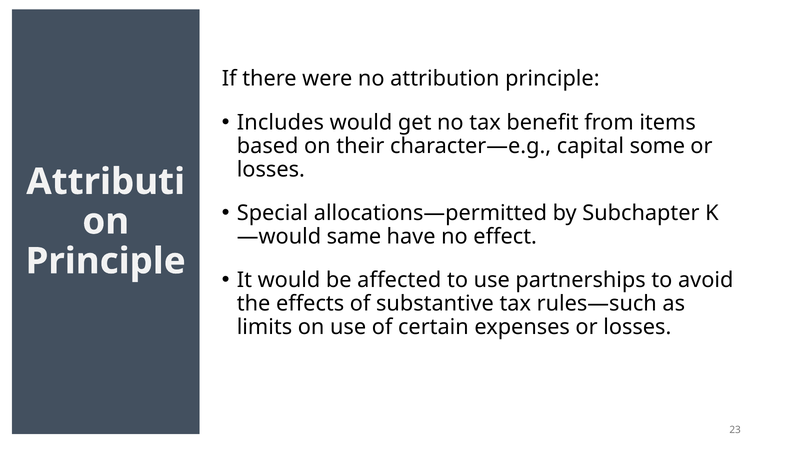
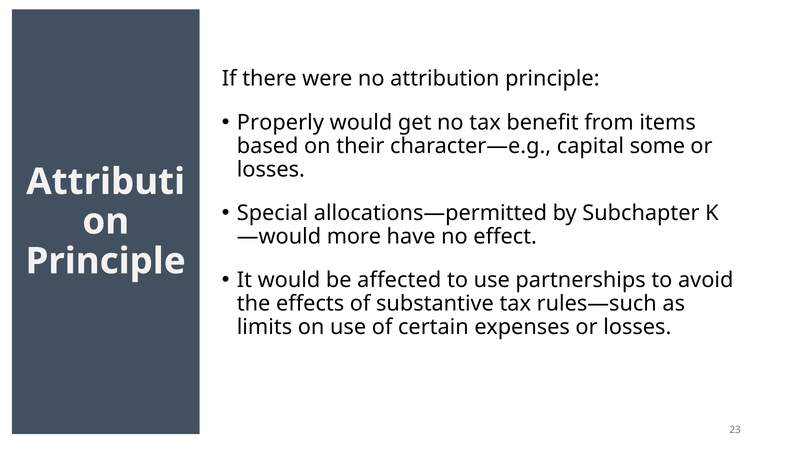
Includes: Includes -> Properly (280, 122)
same: same -> more (354, 237)
